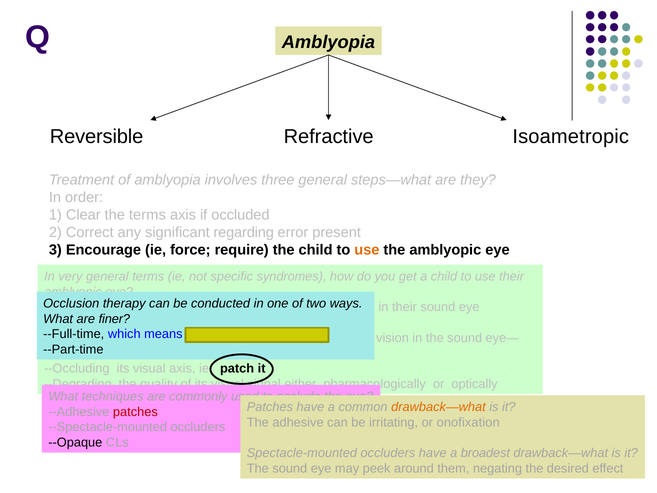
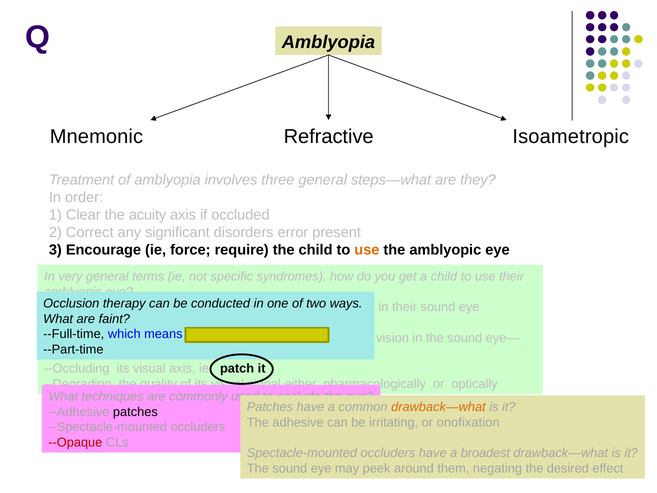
Reversible: Reversible -> Mnemonic (96, 137)
the terms: terms -> acuity (148, 215)
regarding: regarding -> disorders (244, 232)
finer: finer -> faint (114, 319)
patches colour: red -> black (135, 412)
--Opaque colour: black -> red (75, 442)
